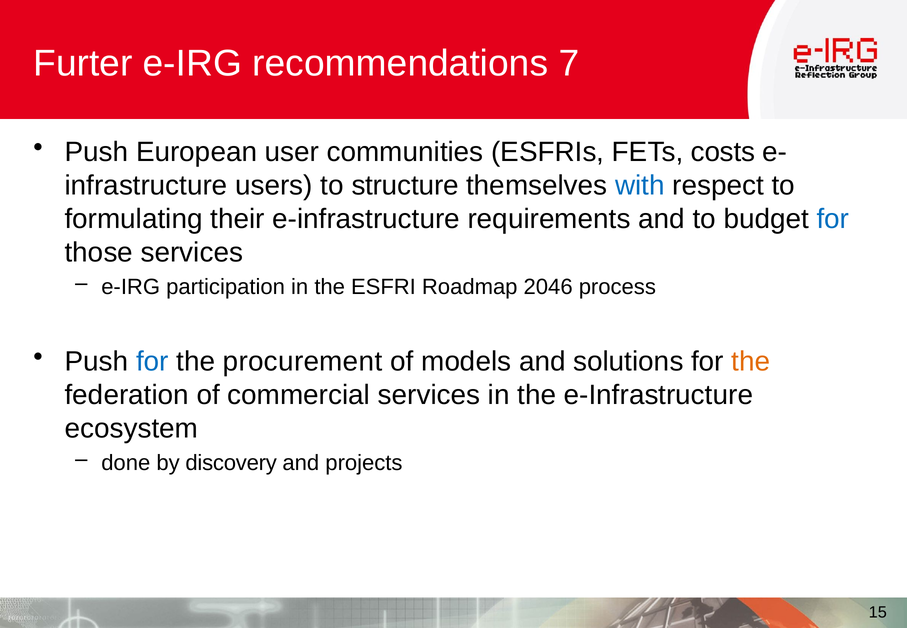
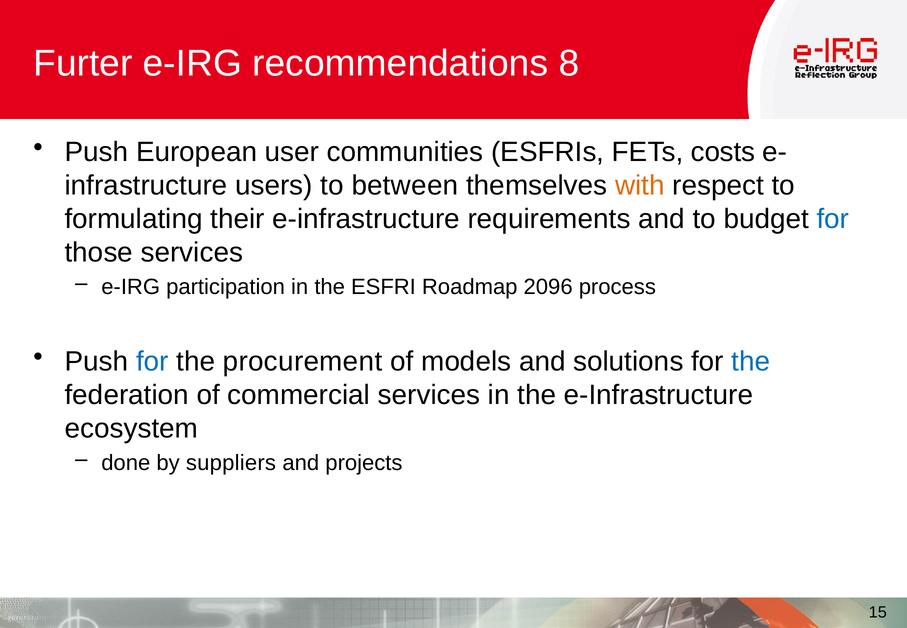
7: 7 -> 8 (569, 63)
structure: structure -> between (405, 186)
with colour: blue -> orange (640, 186)
2046: 2046 -> 2096 (548, 287)
the colour: orange -> blue (751, 362)
discovery: discovery -> suppliers (231, 463)
